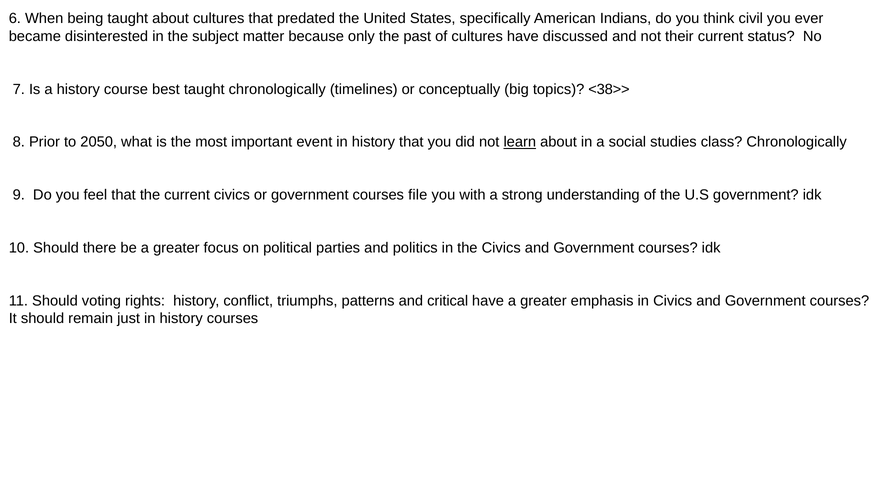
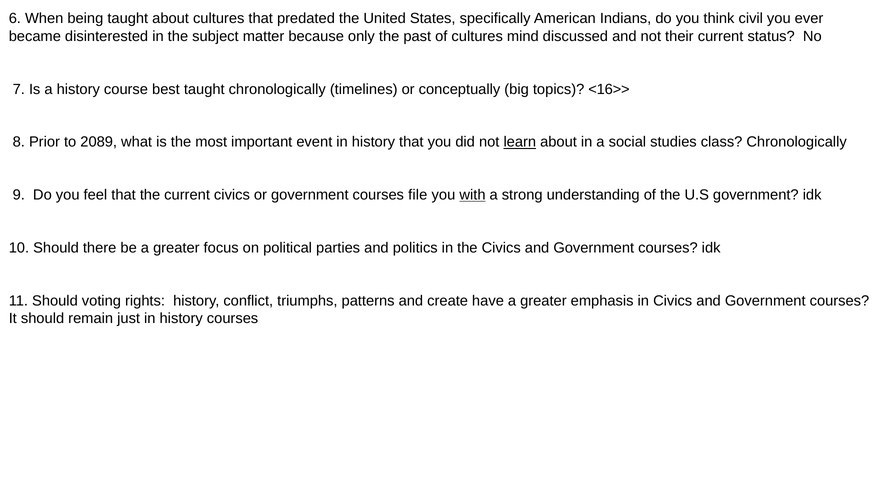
cultures have: have -> mind (523, 36)
<38>>: <38>> -> <16>> (609, 89)
2050: 2050 -> 2089 (99, 142)
with underline: none -> present (472, 195)
critical: critical -> create (448, 301)
